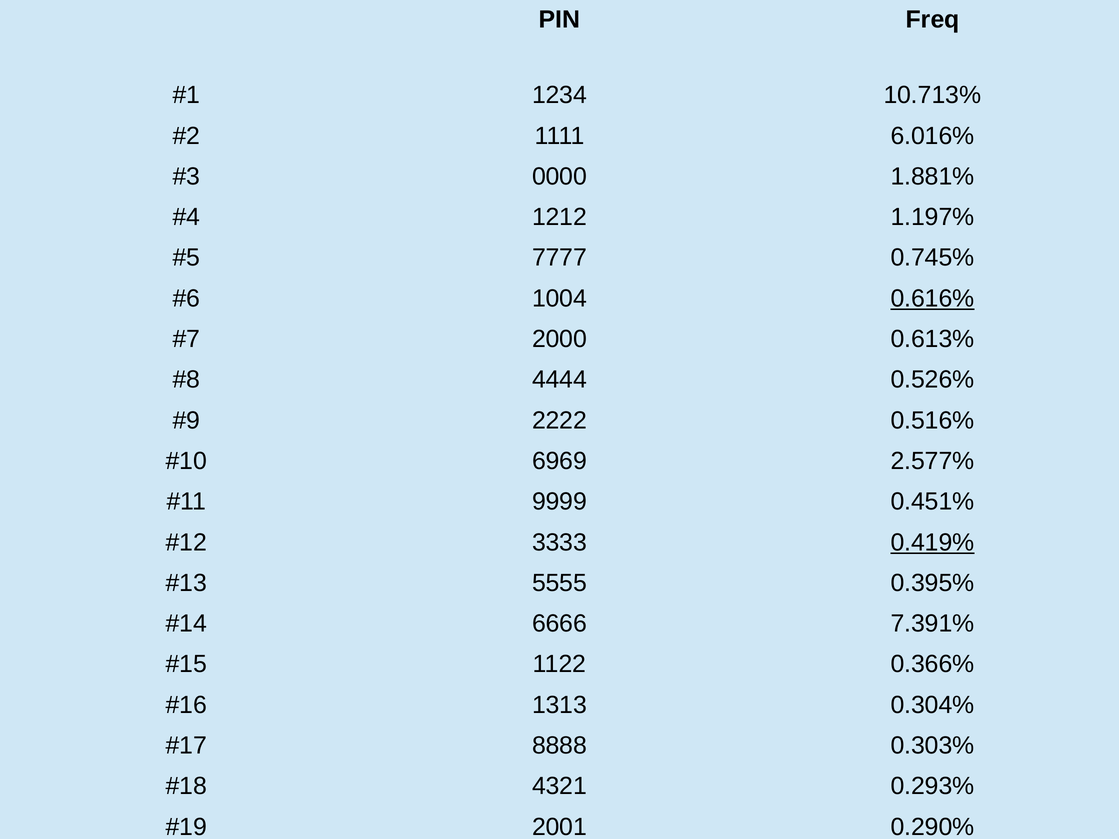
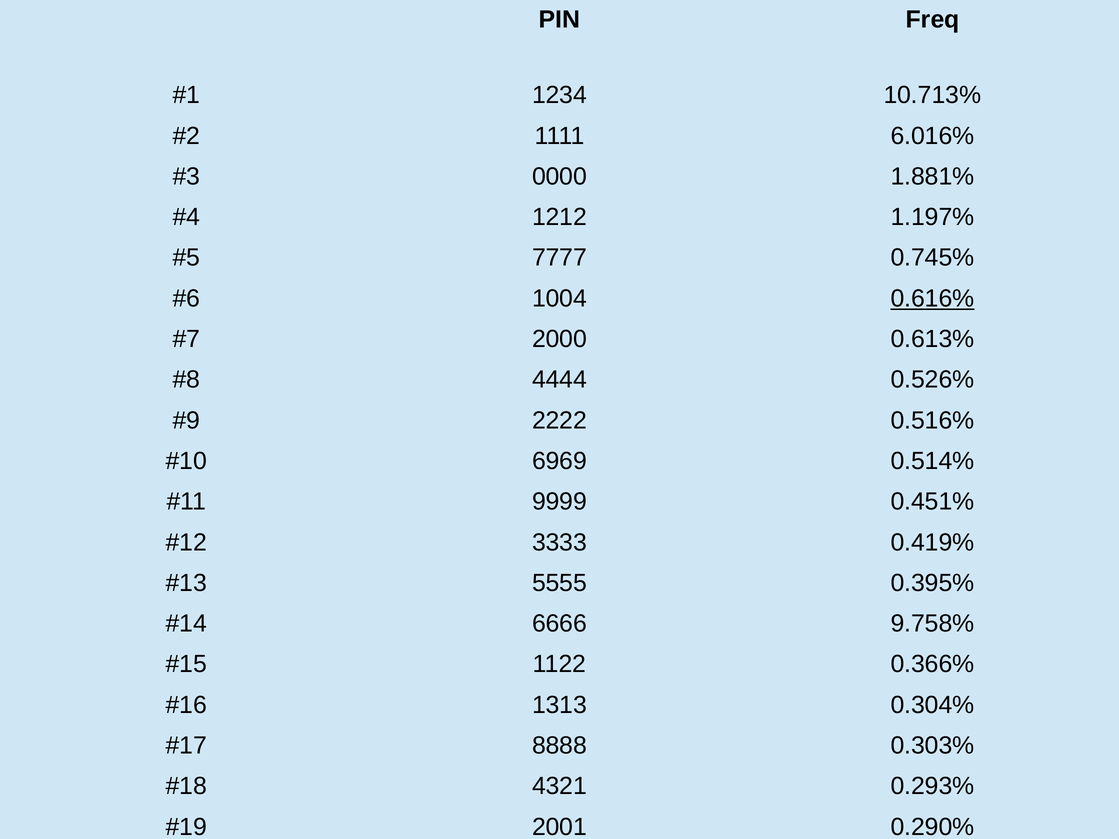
2.577%: 2.577% -> 0.514% (933, 461)
0.419% underline: present -> none (933, 542)
7.391%: 7.391% -> 9.758% (933, 624)
